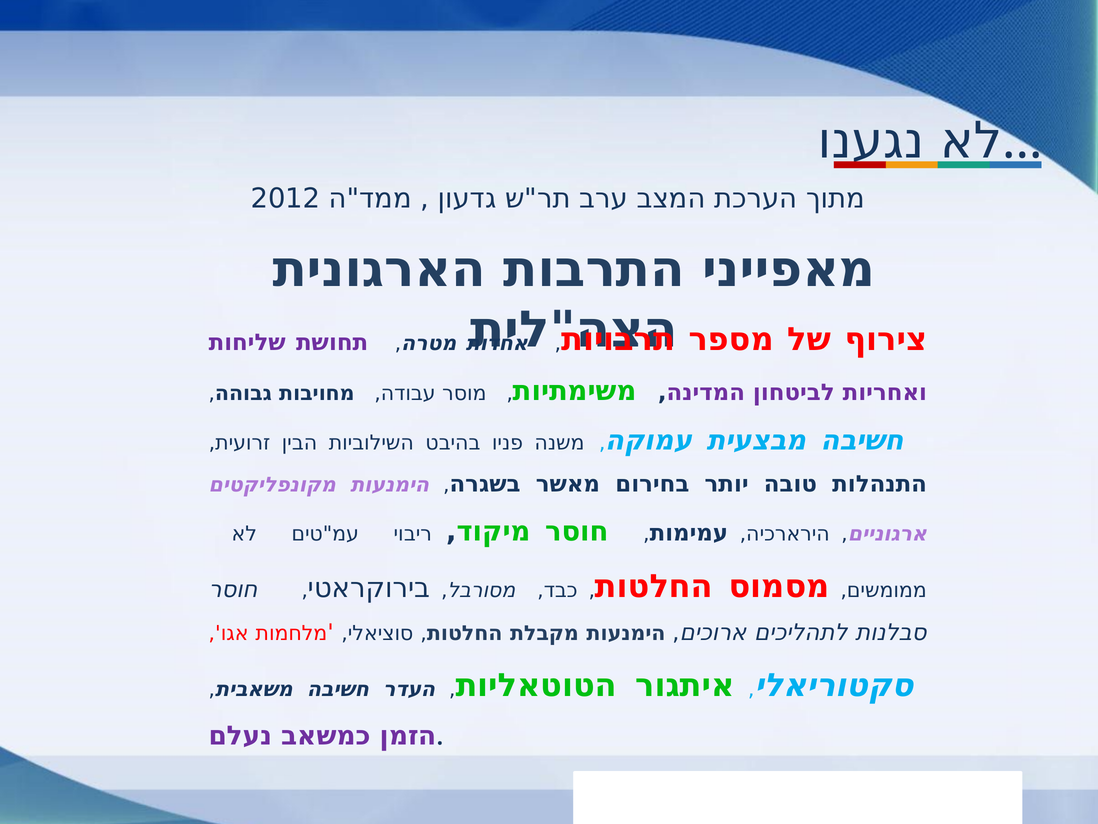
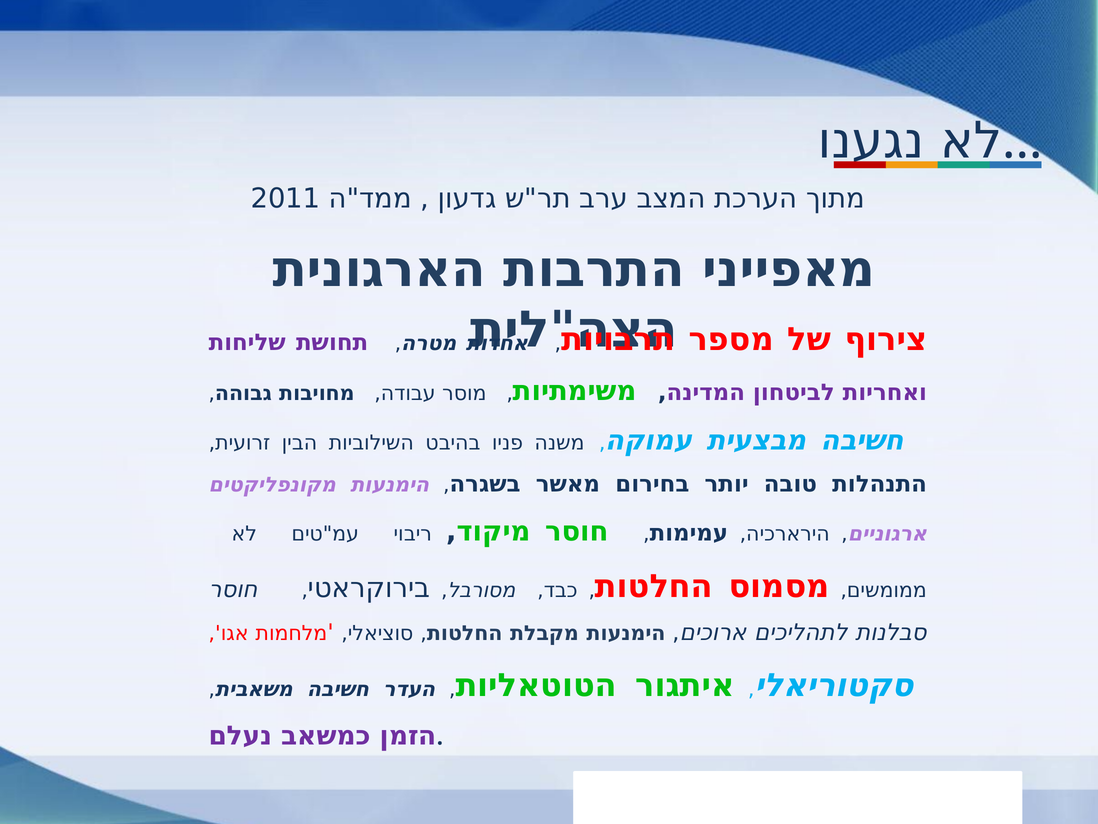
2012: 2012 -> 2011 (285, 199)
